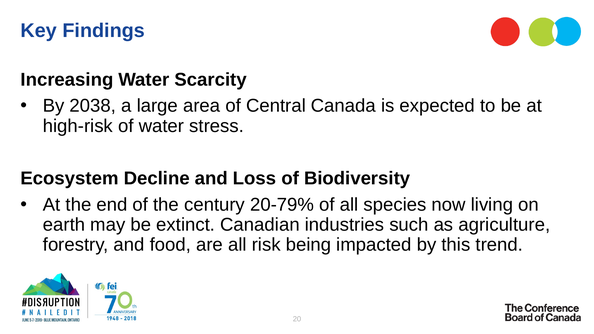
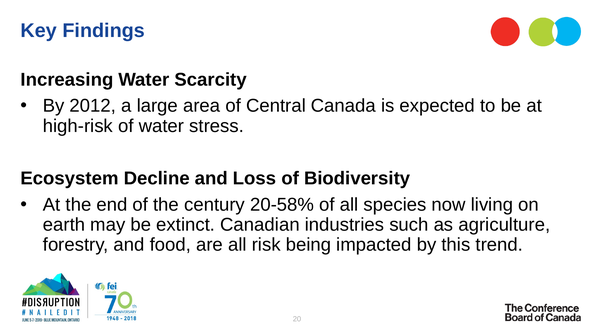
2038: 2038 -> 2012 (93, 106)
20-79%: 20-79% -> 20-58% (282, 205)
